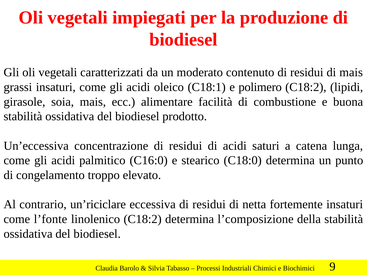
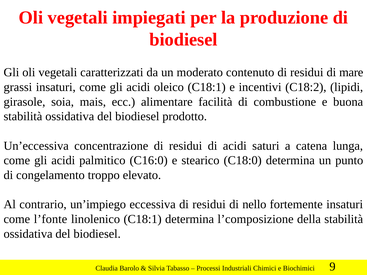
di mais: mais -> mare (351, 72)
polimero: polimero -> incentivi (260, 87)
un’riciclare: un’riciclare -> un’impiego (98, 205)
netta: netta -> nello (254, 205)
linolenico C18:2: C18:2 -> C18:1 (143, 219)
